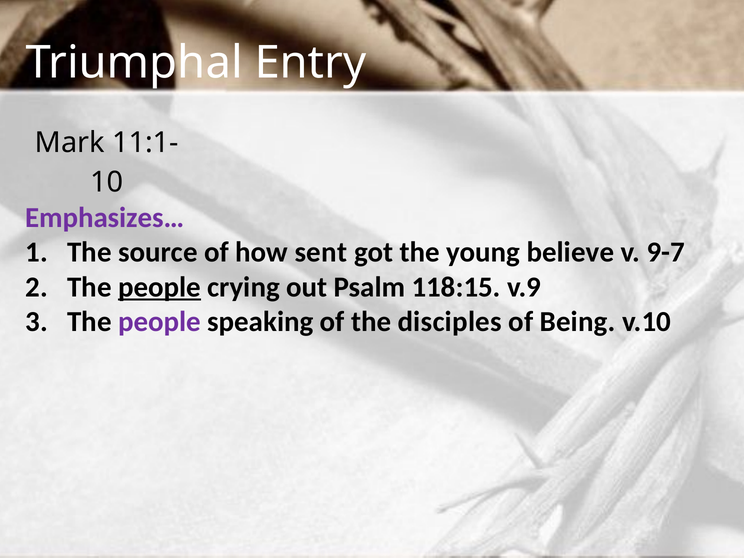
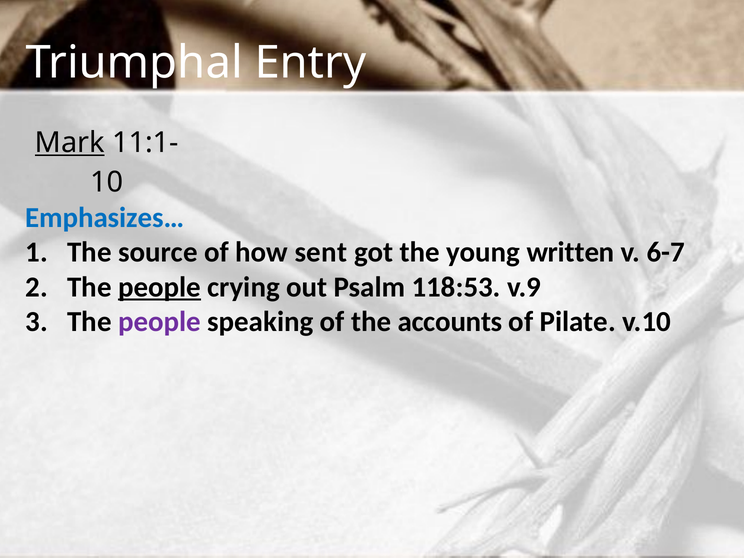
Mark underline: none -> present (70, 143)
Emphasizes… colour: purple -> blue (105, 218)
believe: believe -> written (570, 252)
9-7: 9-7 -> 6-7 (666, 252)
118:15: 118:15 -> 118:53 (456, 287)
disciples: disciples -> accounts (450, 322)
Being: Being -> Pilate (578, 322)
